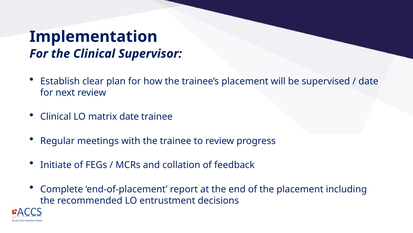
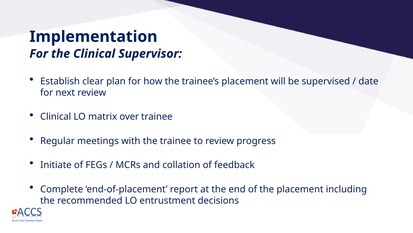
matrix date: date -> over (129, 117)
